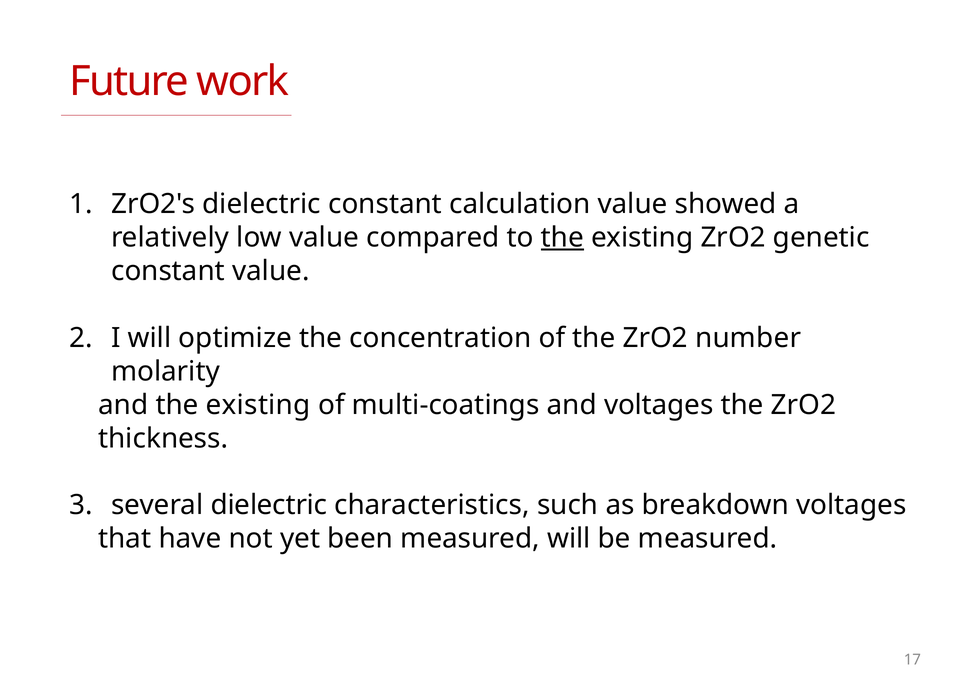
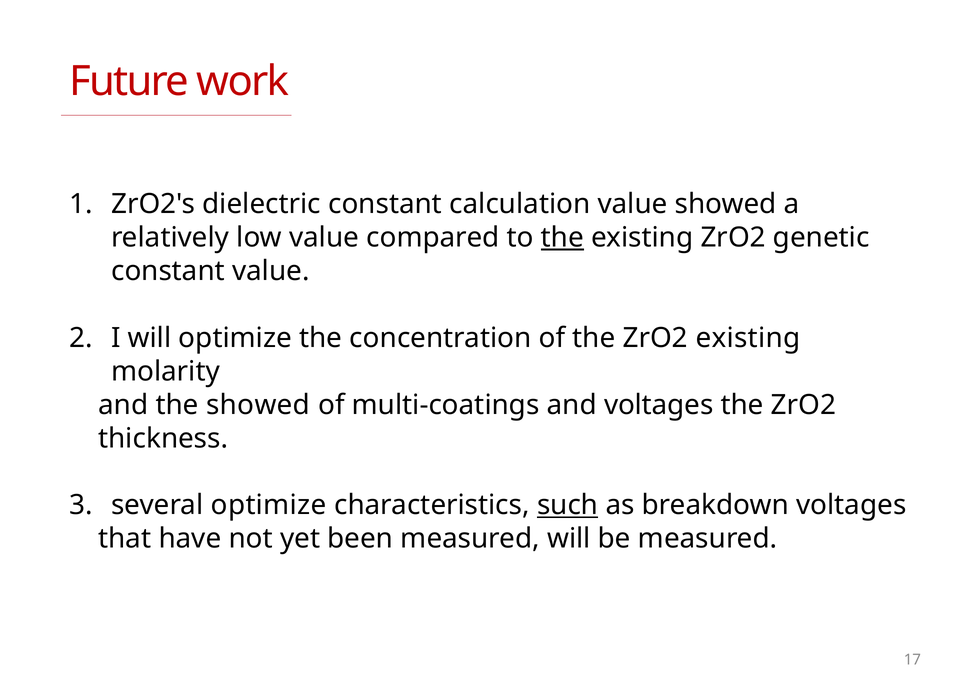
ZrO2 number: number -> existing (748, 338)
and the existing: existing -> showed (258, 405)
several dielectric: dielectric -> optimize (269, 505)
such underline: none -> present (568, 505)
